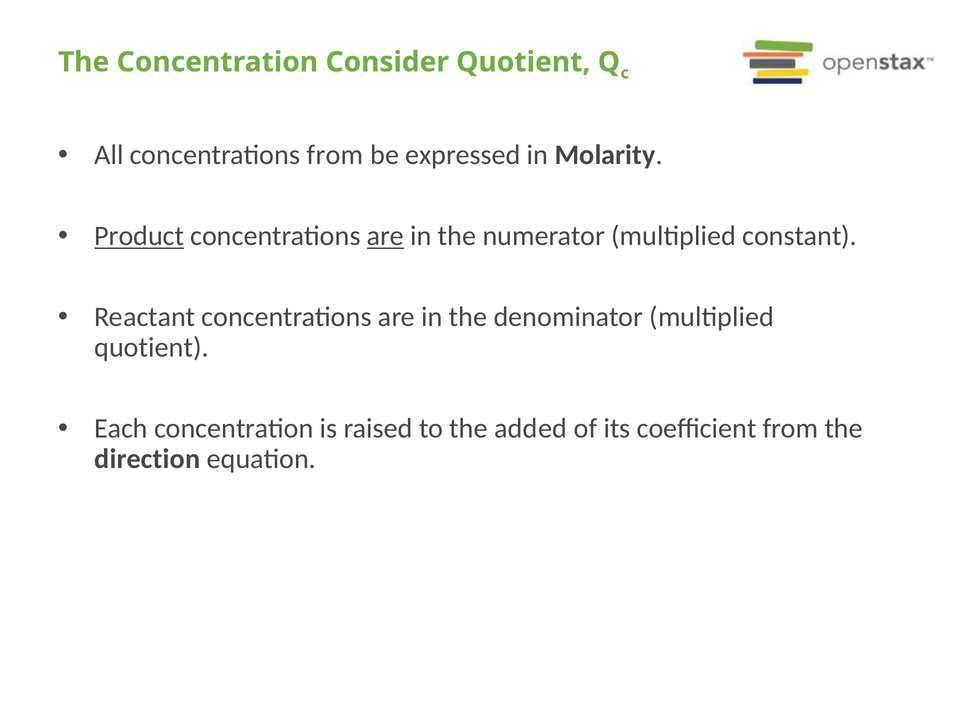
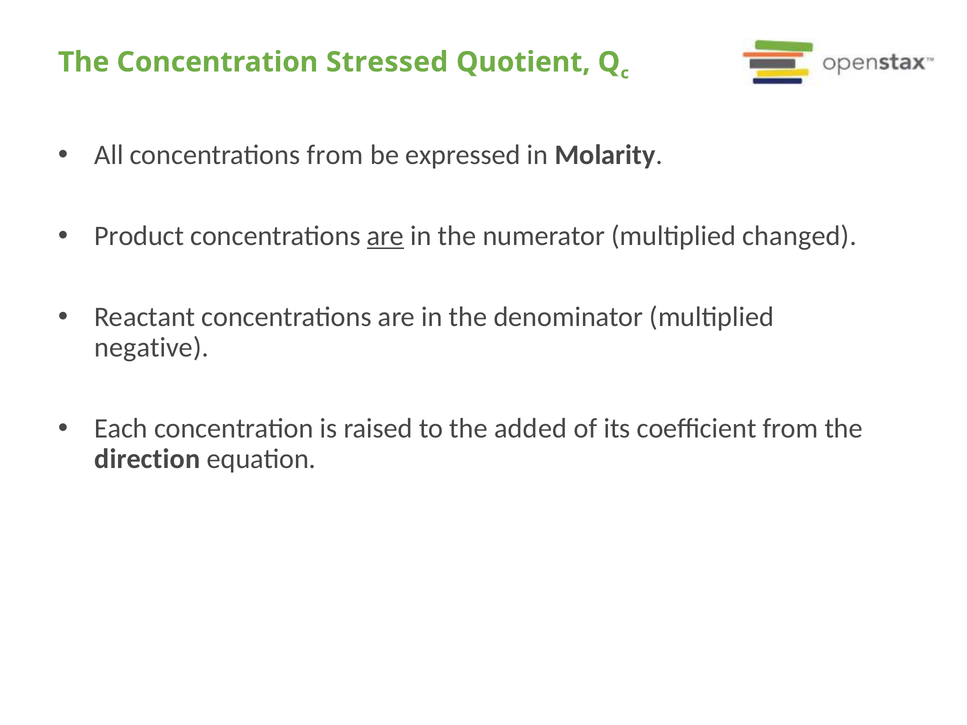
Consider: Consider -> Stressed (387, 62)
Product underline: present -> none (139, 236)
constant: constant -> changed (800, 236)
quotient: quotient -> negative (152, 348)
